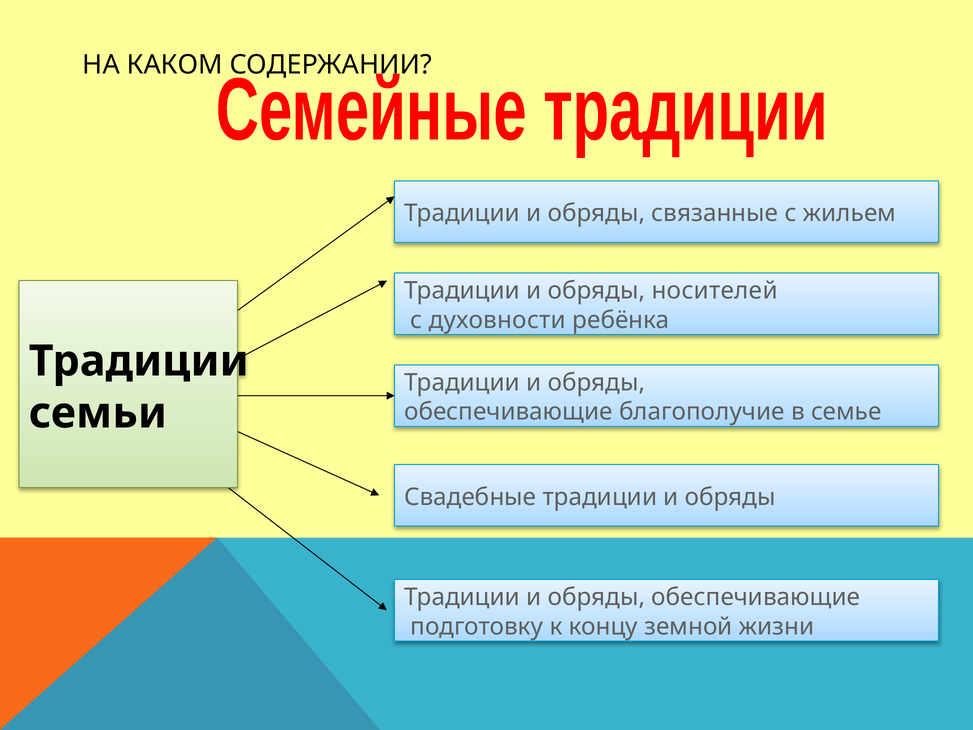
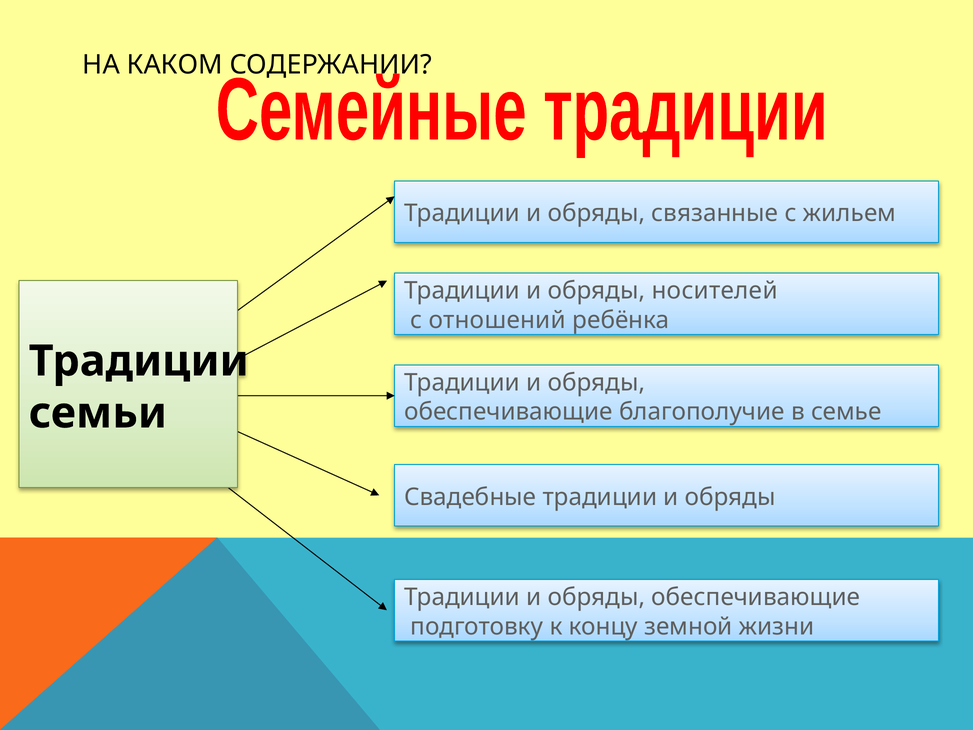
духовности: духовности -> отношений (497, 320)
